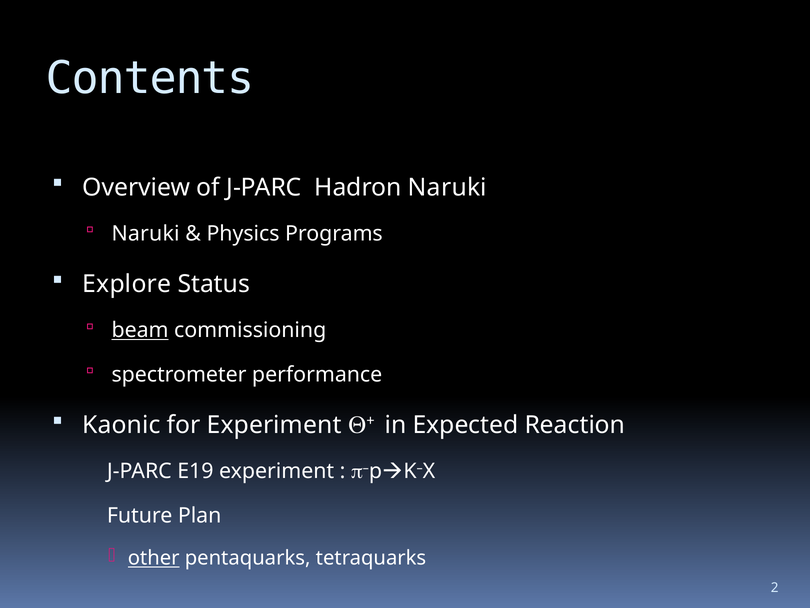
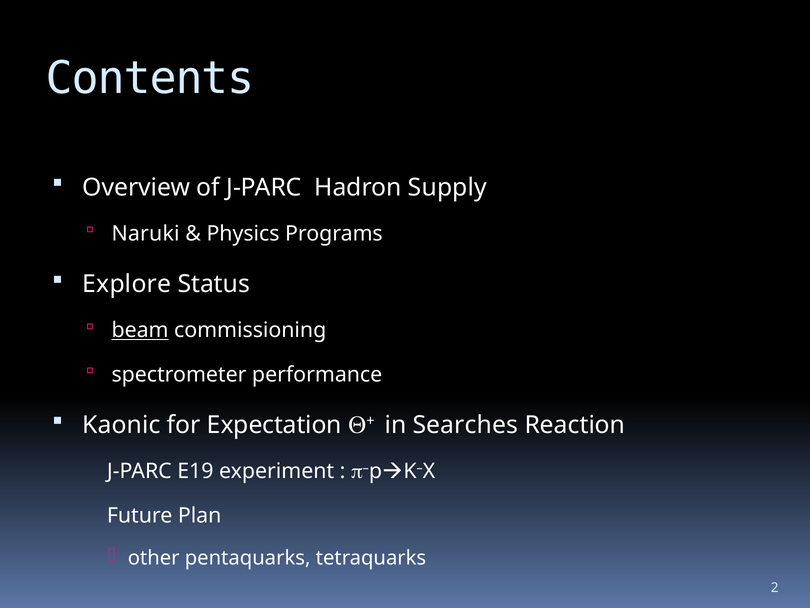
Hadron Naruki: Naruki -> Supply (447, 187)
for Experiment: Experiment -> Expectation (274, 425)
Expected: Expected -> Searches (465, 425)
other underline: present -> none (154, 558)
